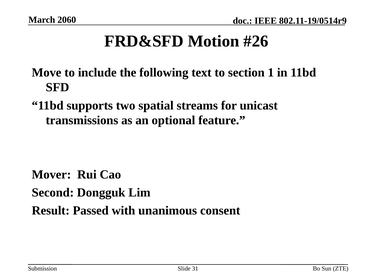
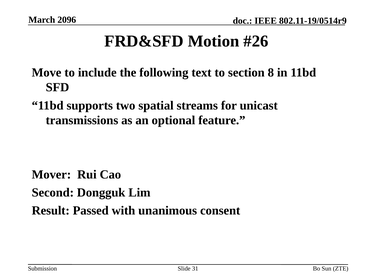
2060: 2060 -> 2096 (67, 20)
1: 1 -> 8 (271, 72)
